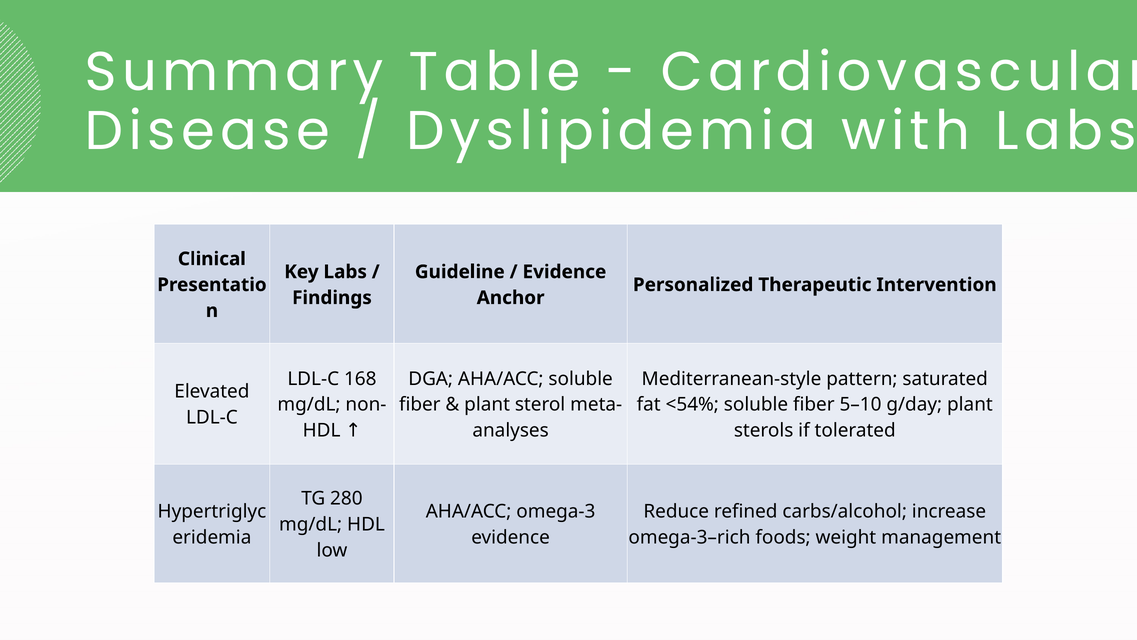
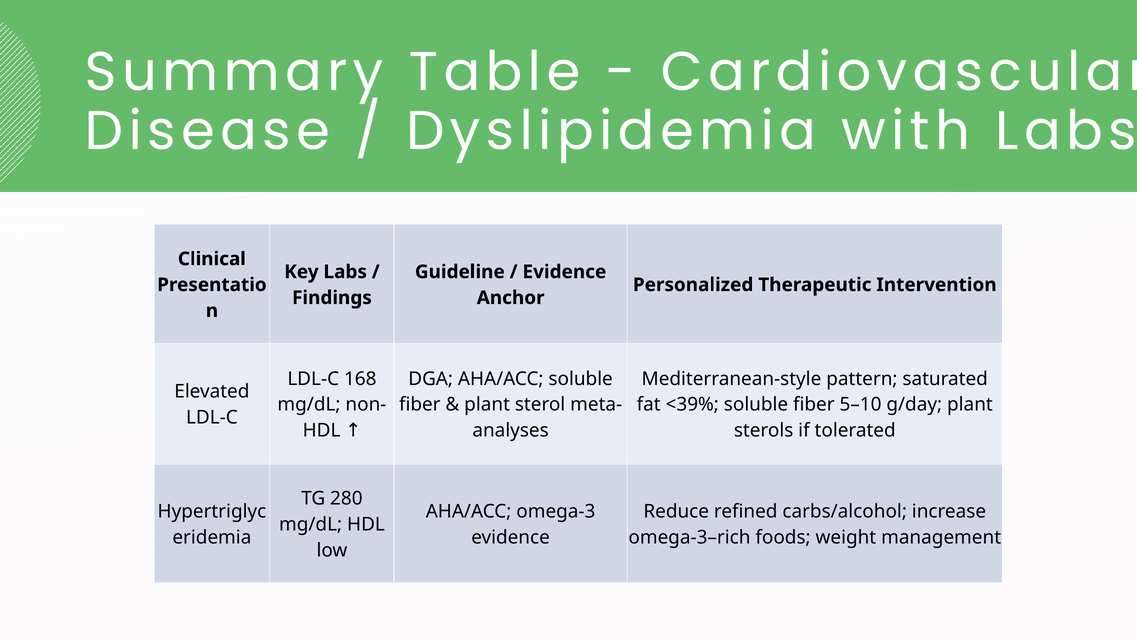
<54%: <54% -> <39% (692, 404)
